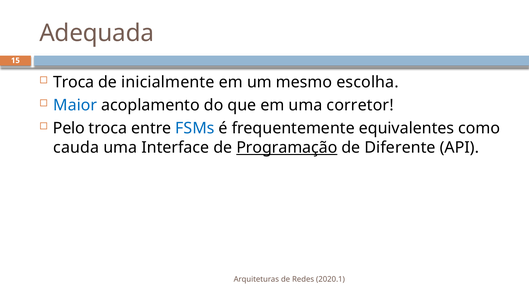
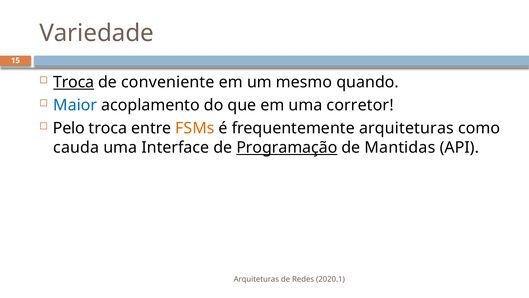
Adequada: Adequada -> Variedade (97, 33)
Troca underline: none -> present (74, 82)
inicialmente: inicialmente -> conveniente (168, 82)
escolha: escolha -> quando (368, 82)
FSMs colour: blue -> orange (195, 128)
frequentemente equivalentes: equivalentes -> arquiteturas (406, 128)
Diferente: Diferente -> Mantidas (400, 147)
